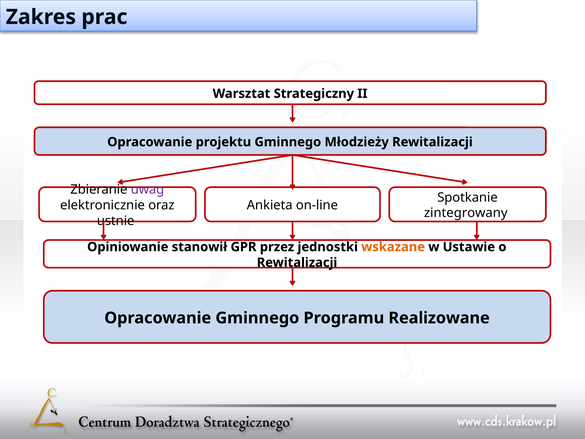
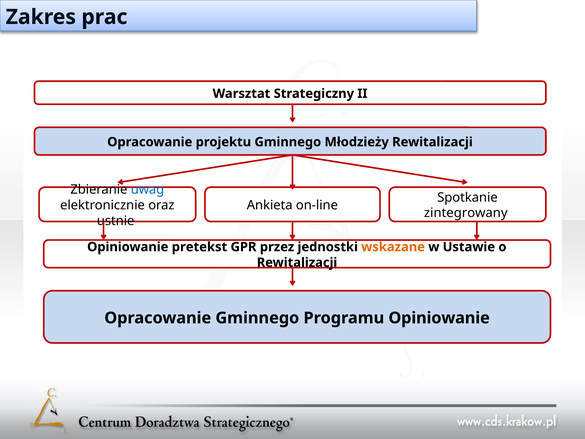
uwag colour: purple -> blue (147, 190)
stanowił: stanowił -> pretekst (199, 247)
Programu Realizowane: Realizowane -> Opiniowanie (439, 318)
